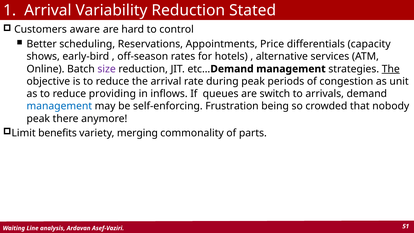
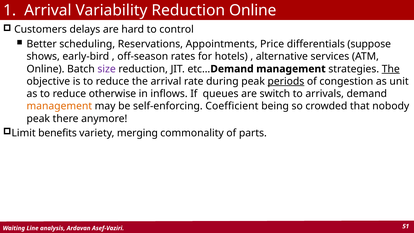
Reduction Stated: Stated -> Online (253, 10)
aware: aware -> delays (85, 30)
capacity: capacity -> suppose (369, 44)
periods underline: none -> present (286, 81)
providing: providing -> otherwise (112, 94)
management colour: blue -> orange (59, 106)
Frustration: Frustration -> Coefficient (232, 106)
